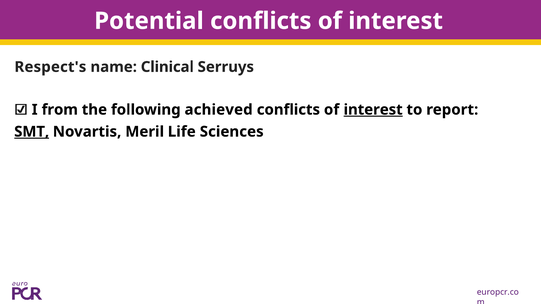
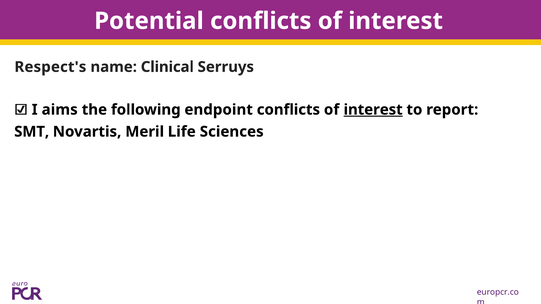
from: from -> aims (60, 110)
achieved: achieved -> endpoint (219, 110)
SMT underline: present -> none (32, 132)
